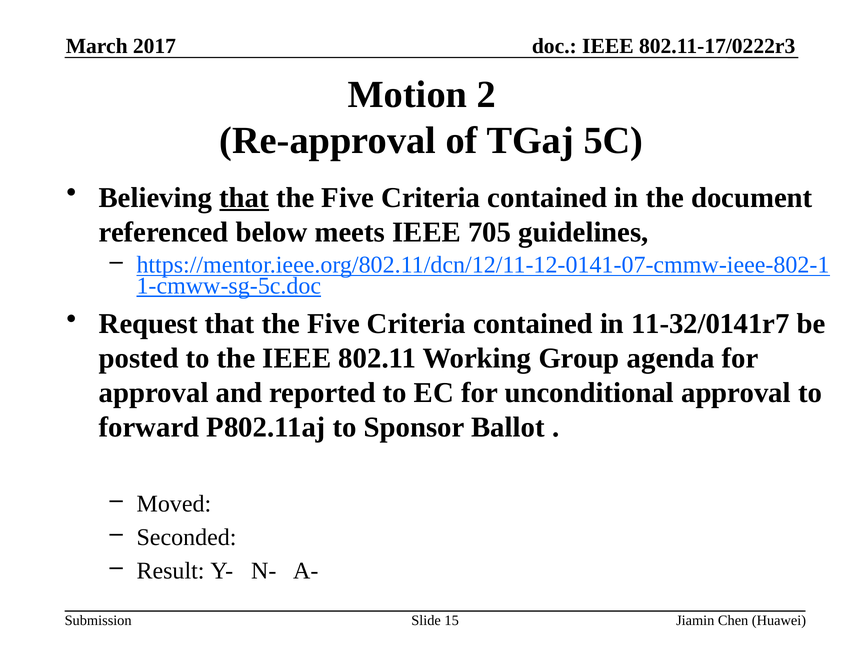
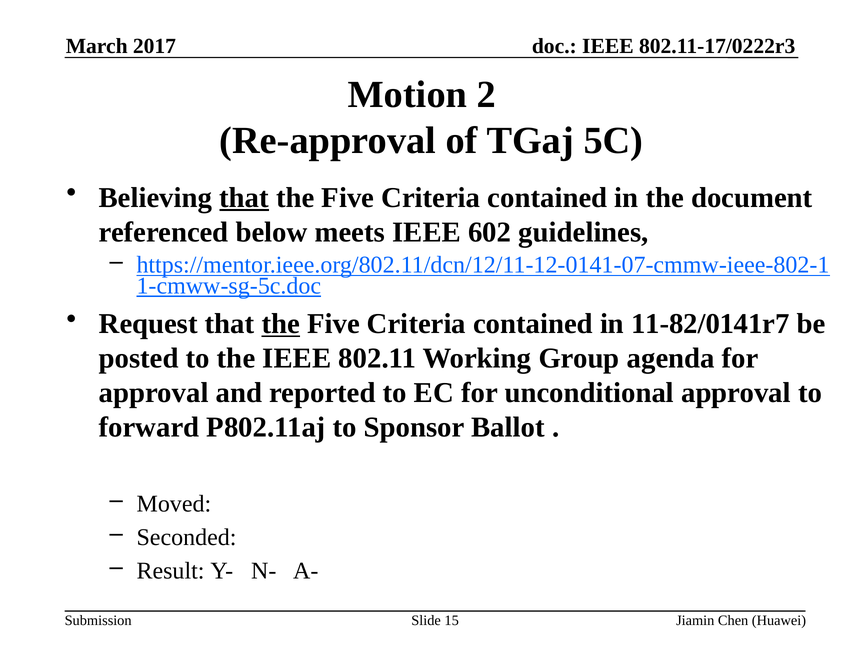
705: 705 -> 602 (490, 232)
the underline: none -> present (281, 324)
11-32/0141r7: 11-32/0141r7 -> 11-82/0141r7 (710, 324)
